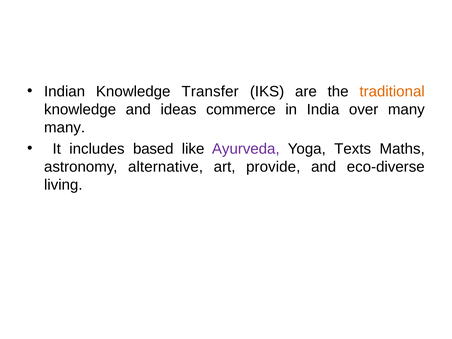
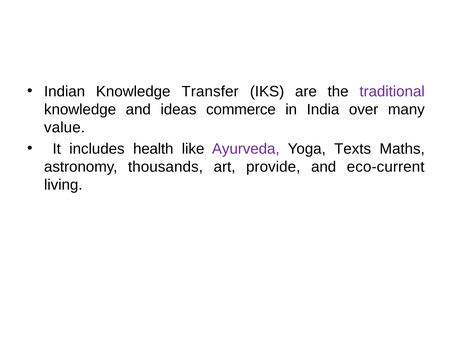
traditional colour: orange -> purple (392, 91)
many: many -> value (65, 128)
based: based -> health (153, 149)
alternative: alternative -> thousands (165, 167)
eco-diverse: eco-diverse -> eco-current (386, 167)
